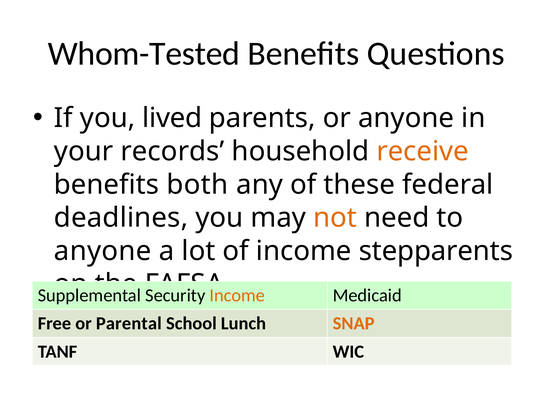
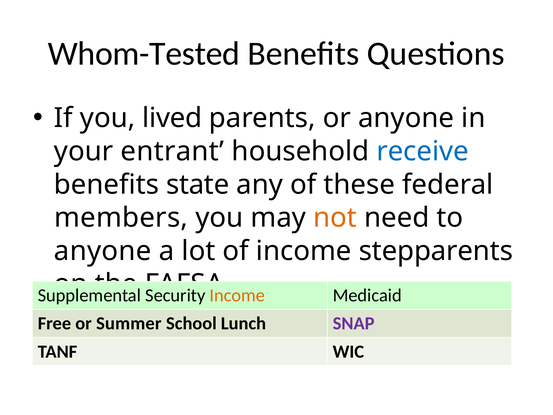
records: records -> entrant (172, 151)
receive colour: orange -> blue (423, 151)
both: both -> state (198, 184)
deadlines: deadlines -> members (121, 218)
Parental: Parental -> Summer (129, 323)
SNAP colour: orange -> purple (354, 323)
